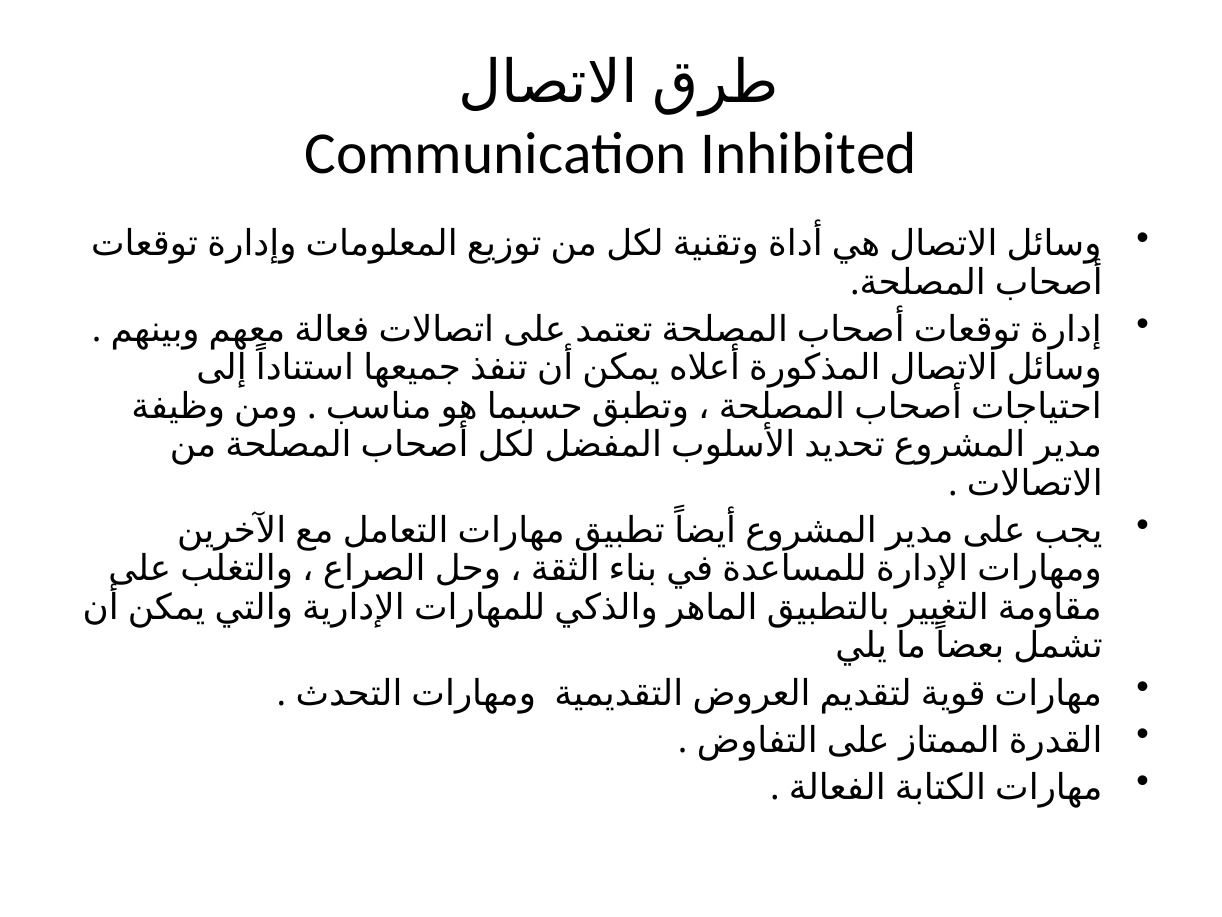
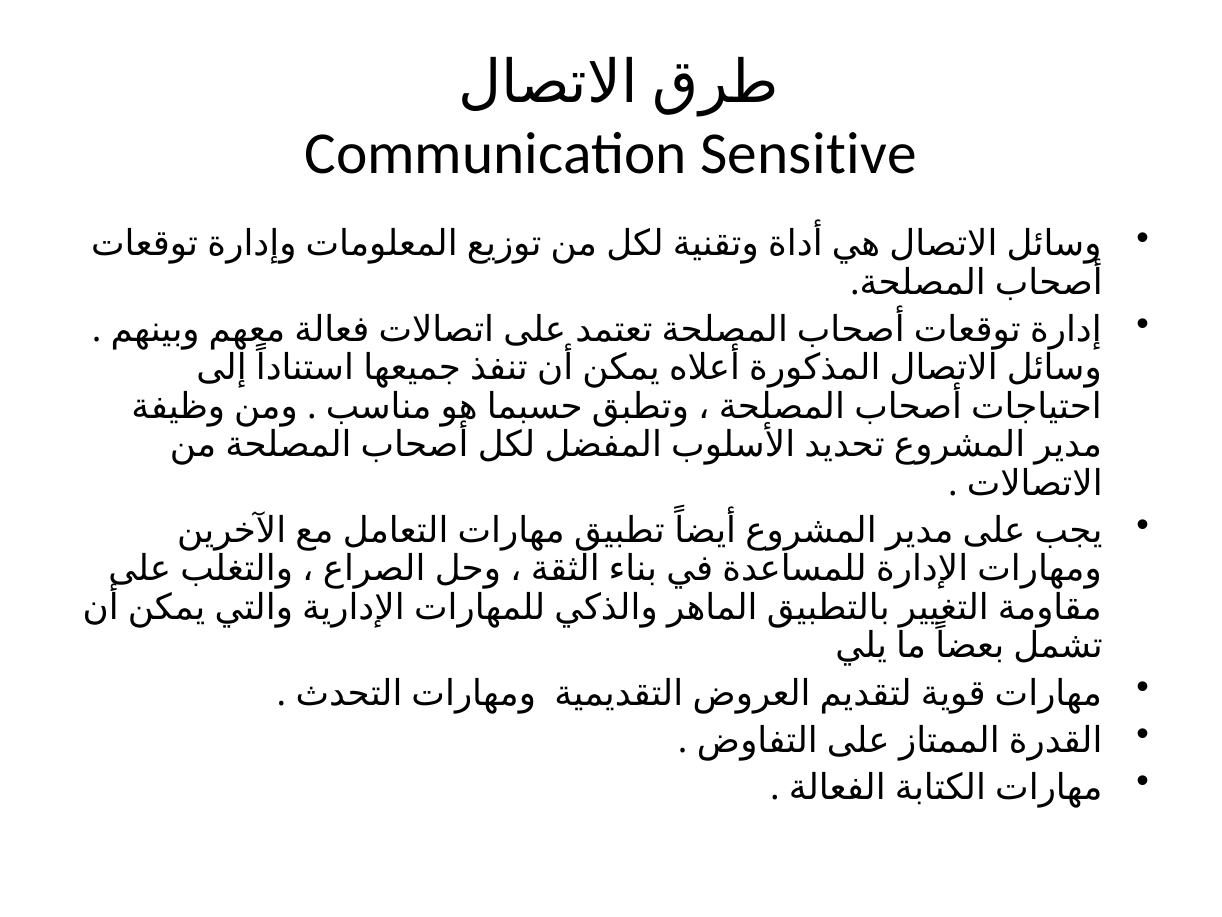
Inhibited: Inhibited -> Sensitive (809, 154)
